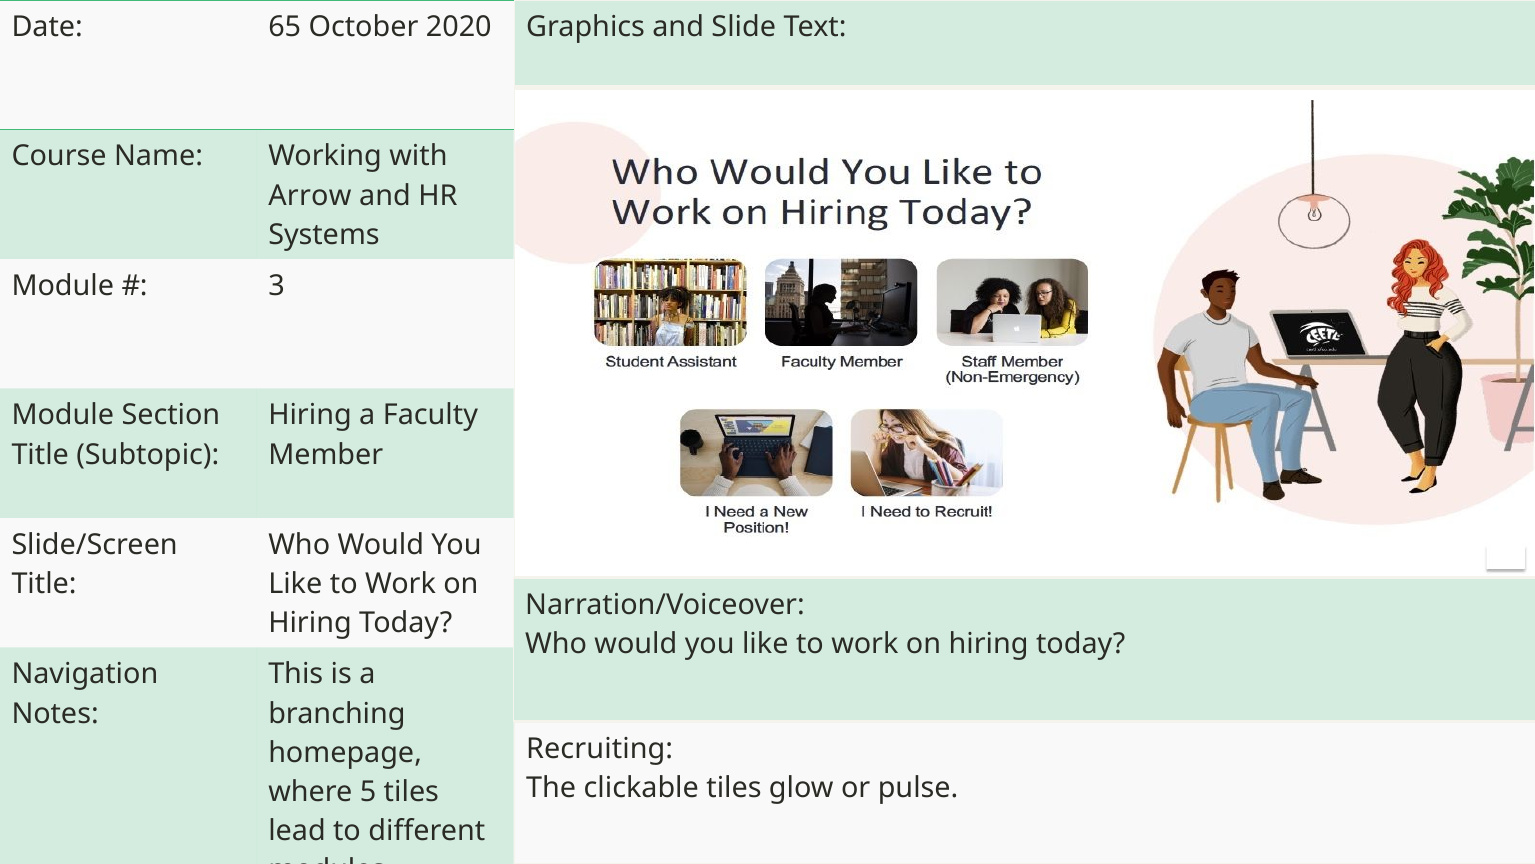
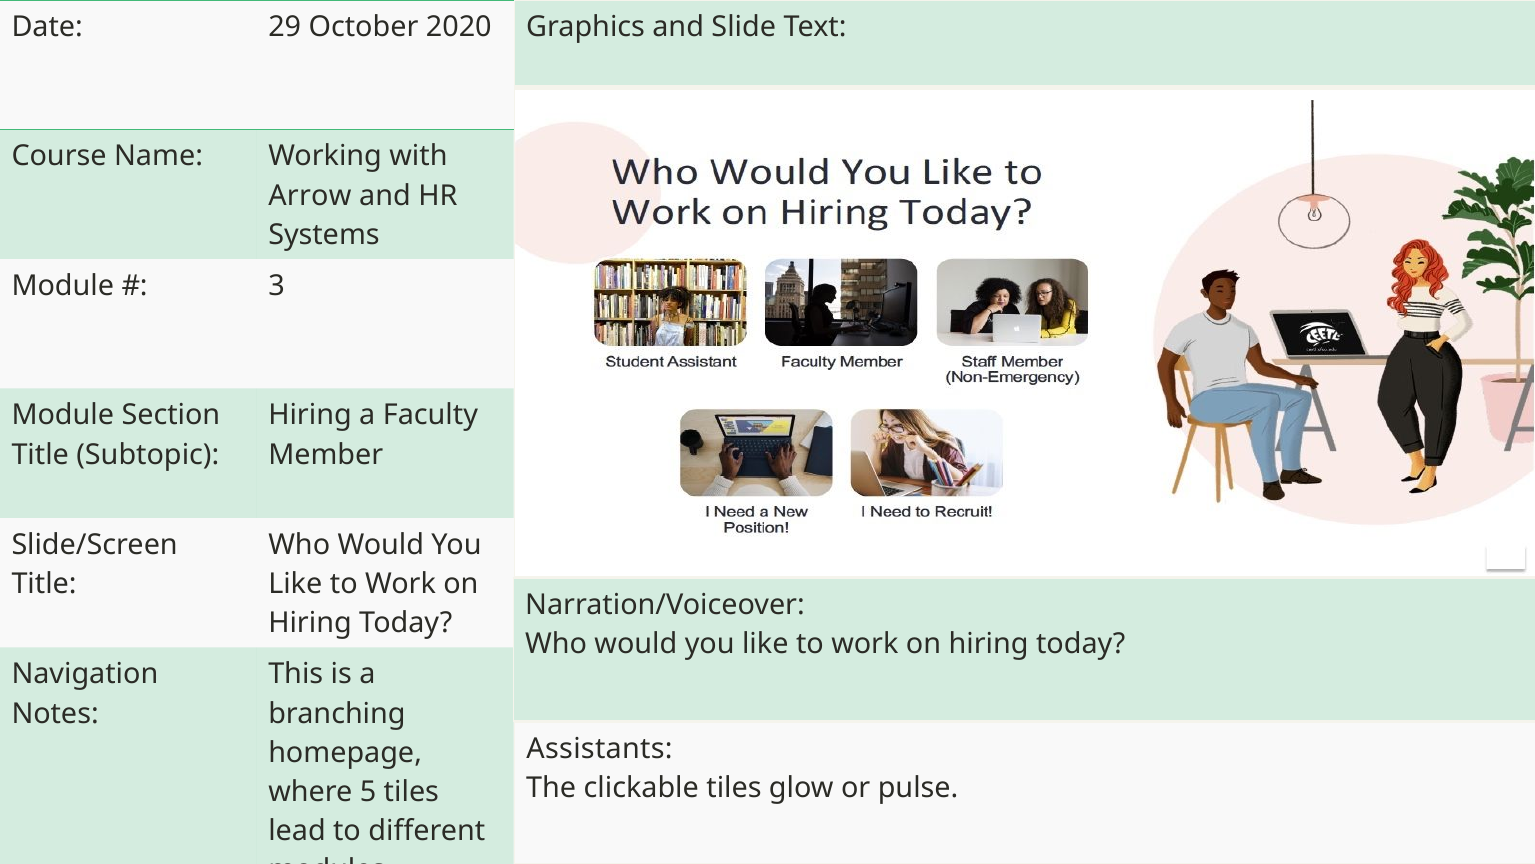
65: 65 -> 29 (285, 27)
Recruiting: Recruiting -> Assistants (600, 748)
